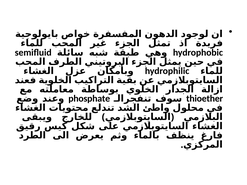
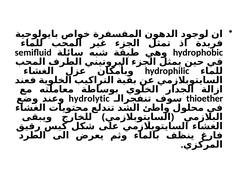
phosphate: phosphate -> hydrolytic (89, 99)
